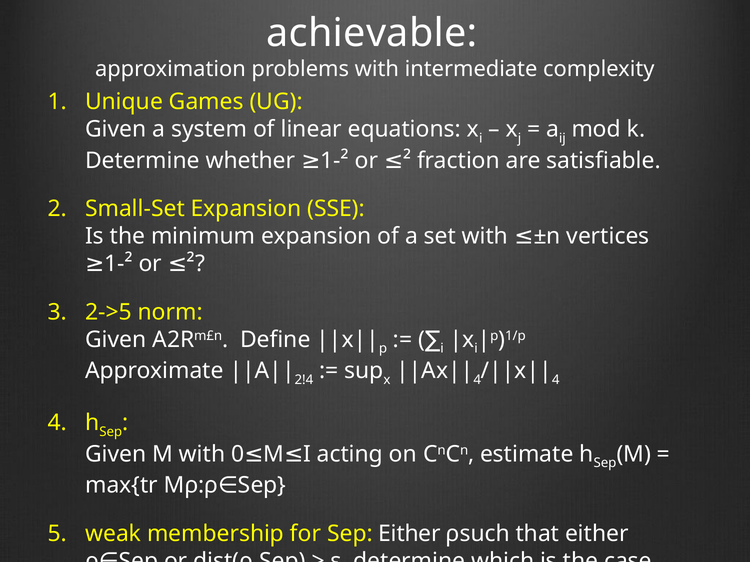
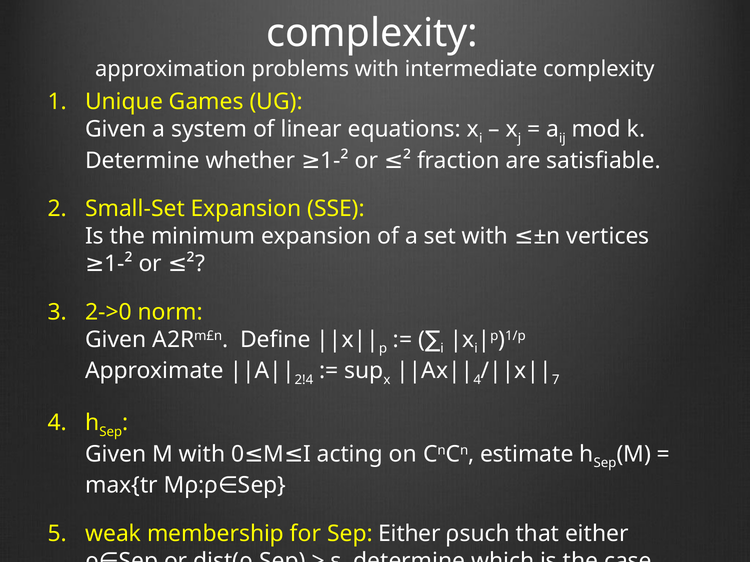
achievable: achievable -> complexity (372, 33)
2->5: 2->5 -> 2->0 (109, 312)
4: 4 -> 7 (556, 380)
